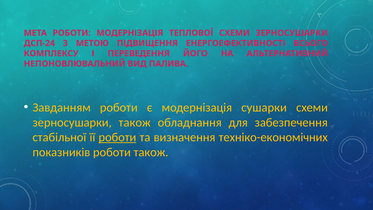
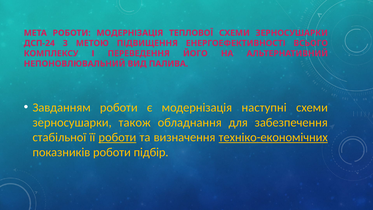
сушарки: сушарки -> наступні (264, 107)
техніко-економічних underline: none -> present (273, 137)
роботи також: також -> підбір (151, 152)
